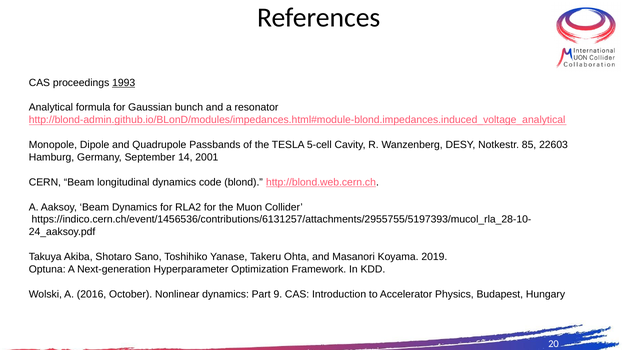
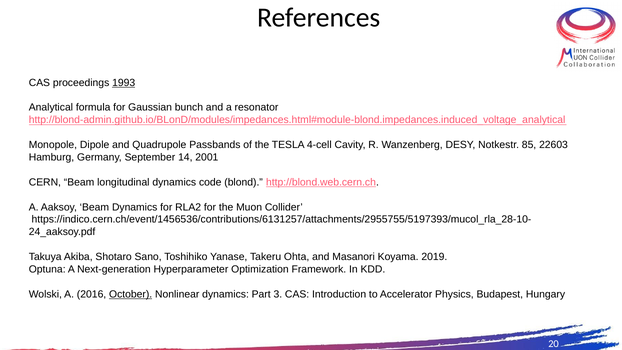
5-cell: 5-cell -> 4-cell (319, 145)
October underline: none -> present (131, 294)
9: 9 -> 3 (278, 294)
